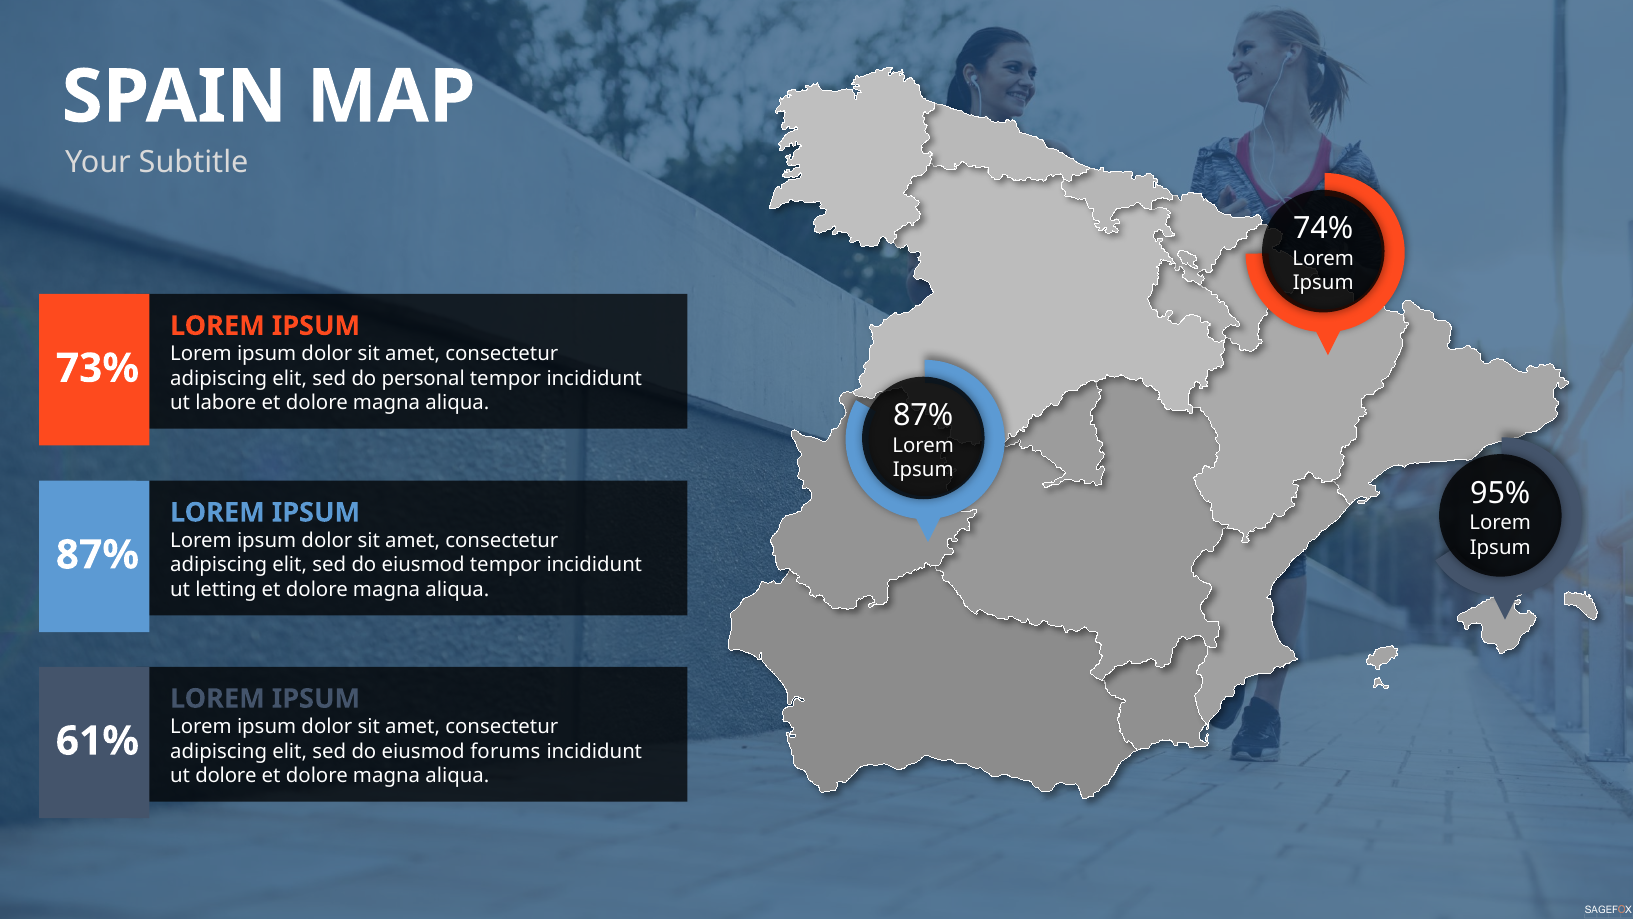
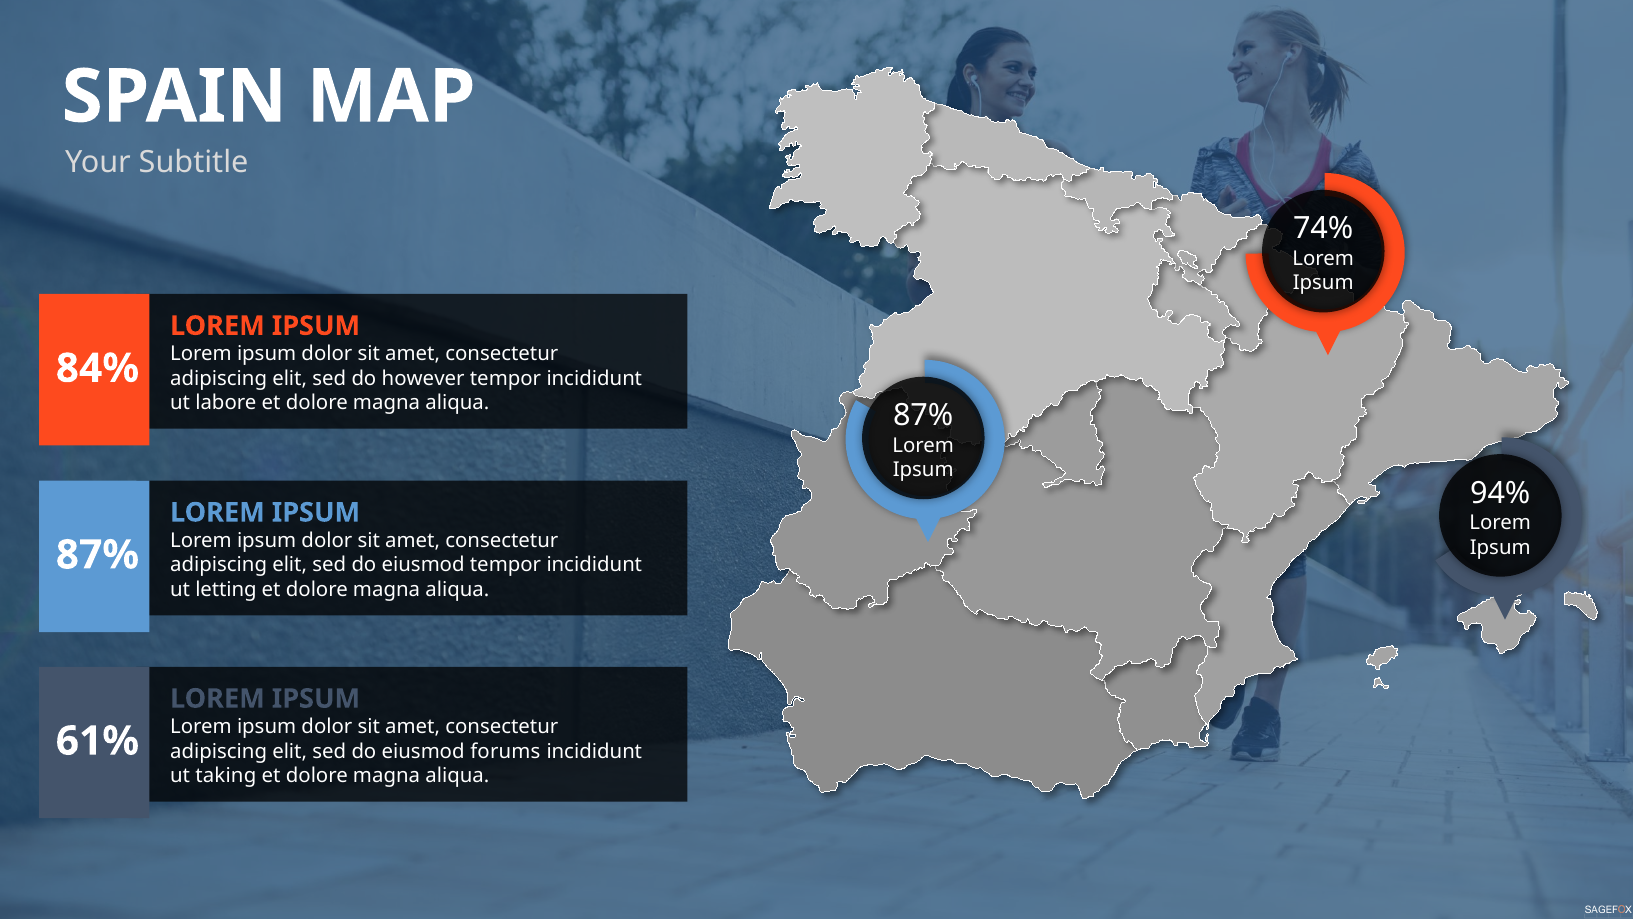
73%: 73% -> 84% (97, 368)
personal: personal -> however (423, 378)
95%: 95% -> 94% (1500, 493)
ut dolore: dolore -> taking (226, 775)
